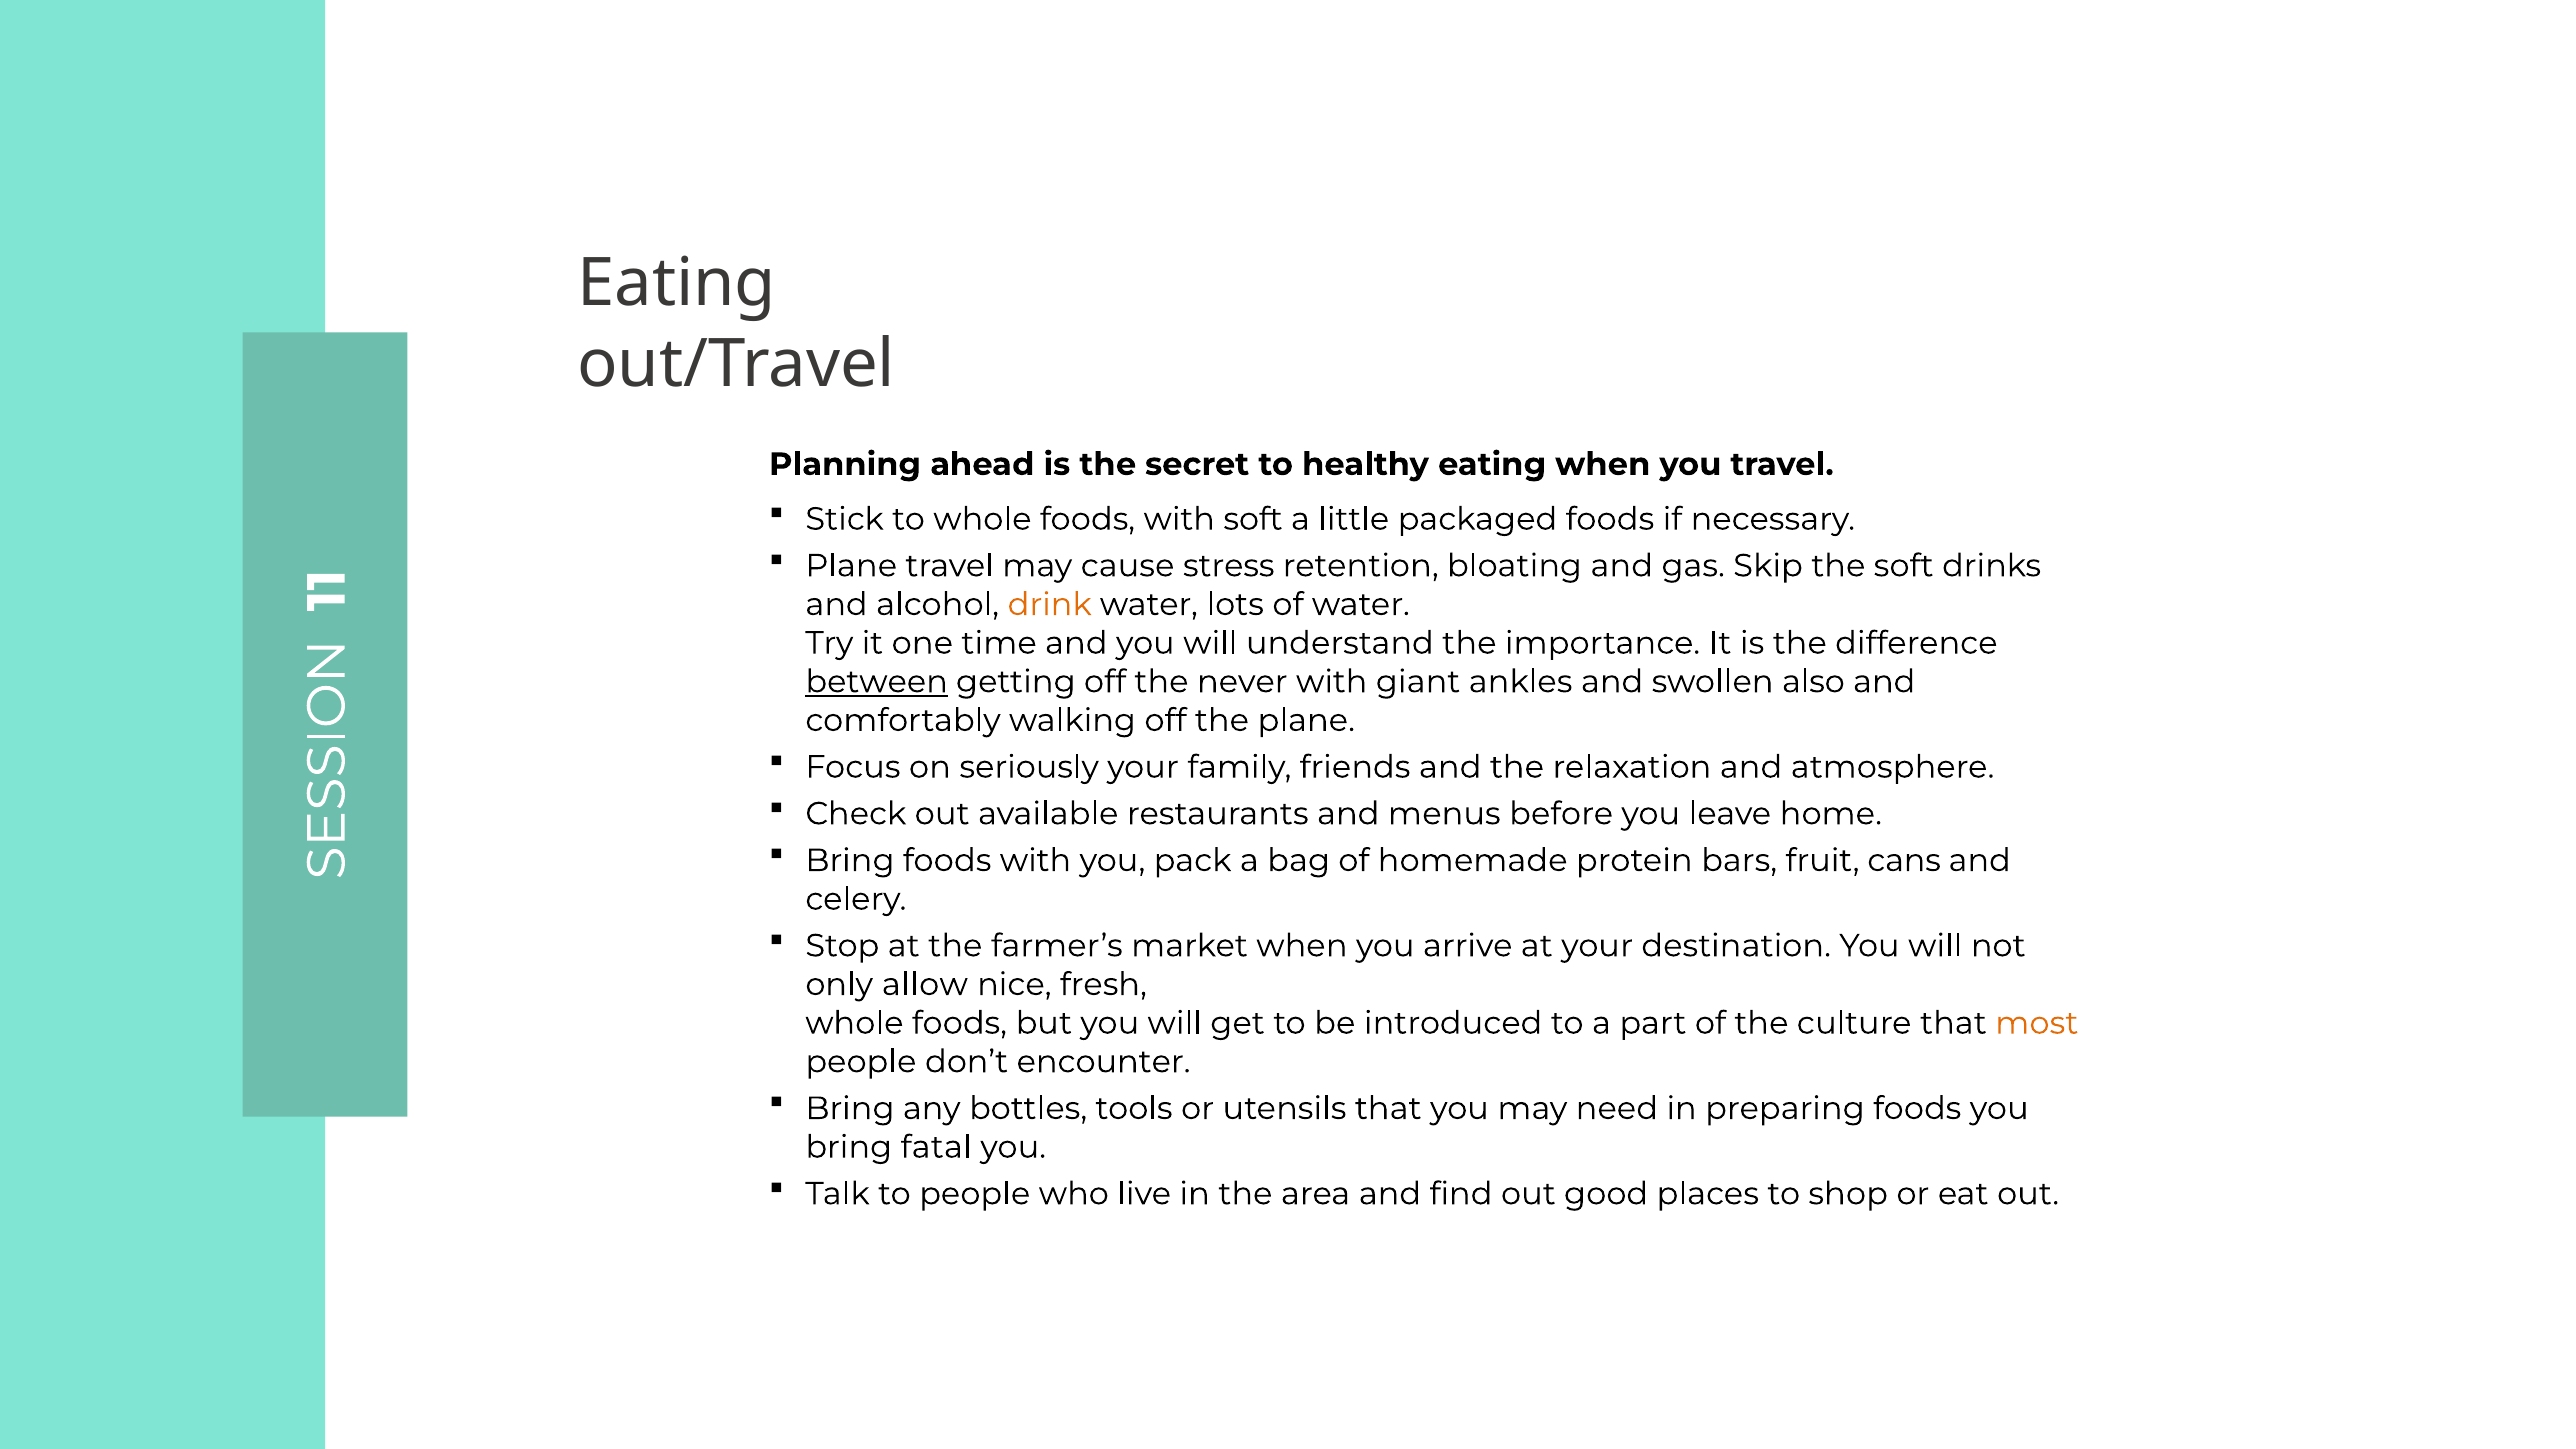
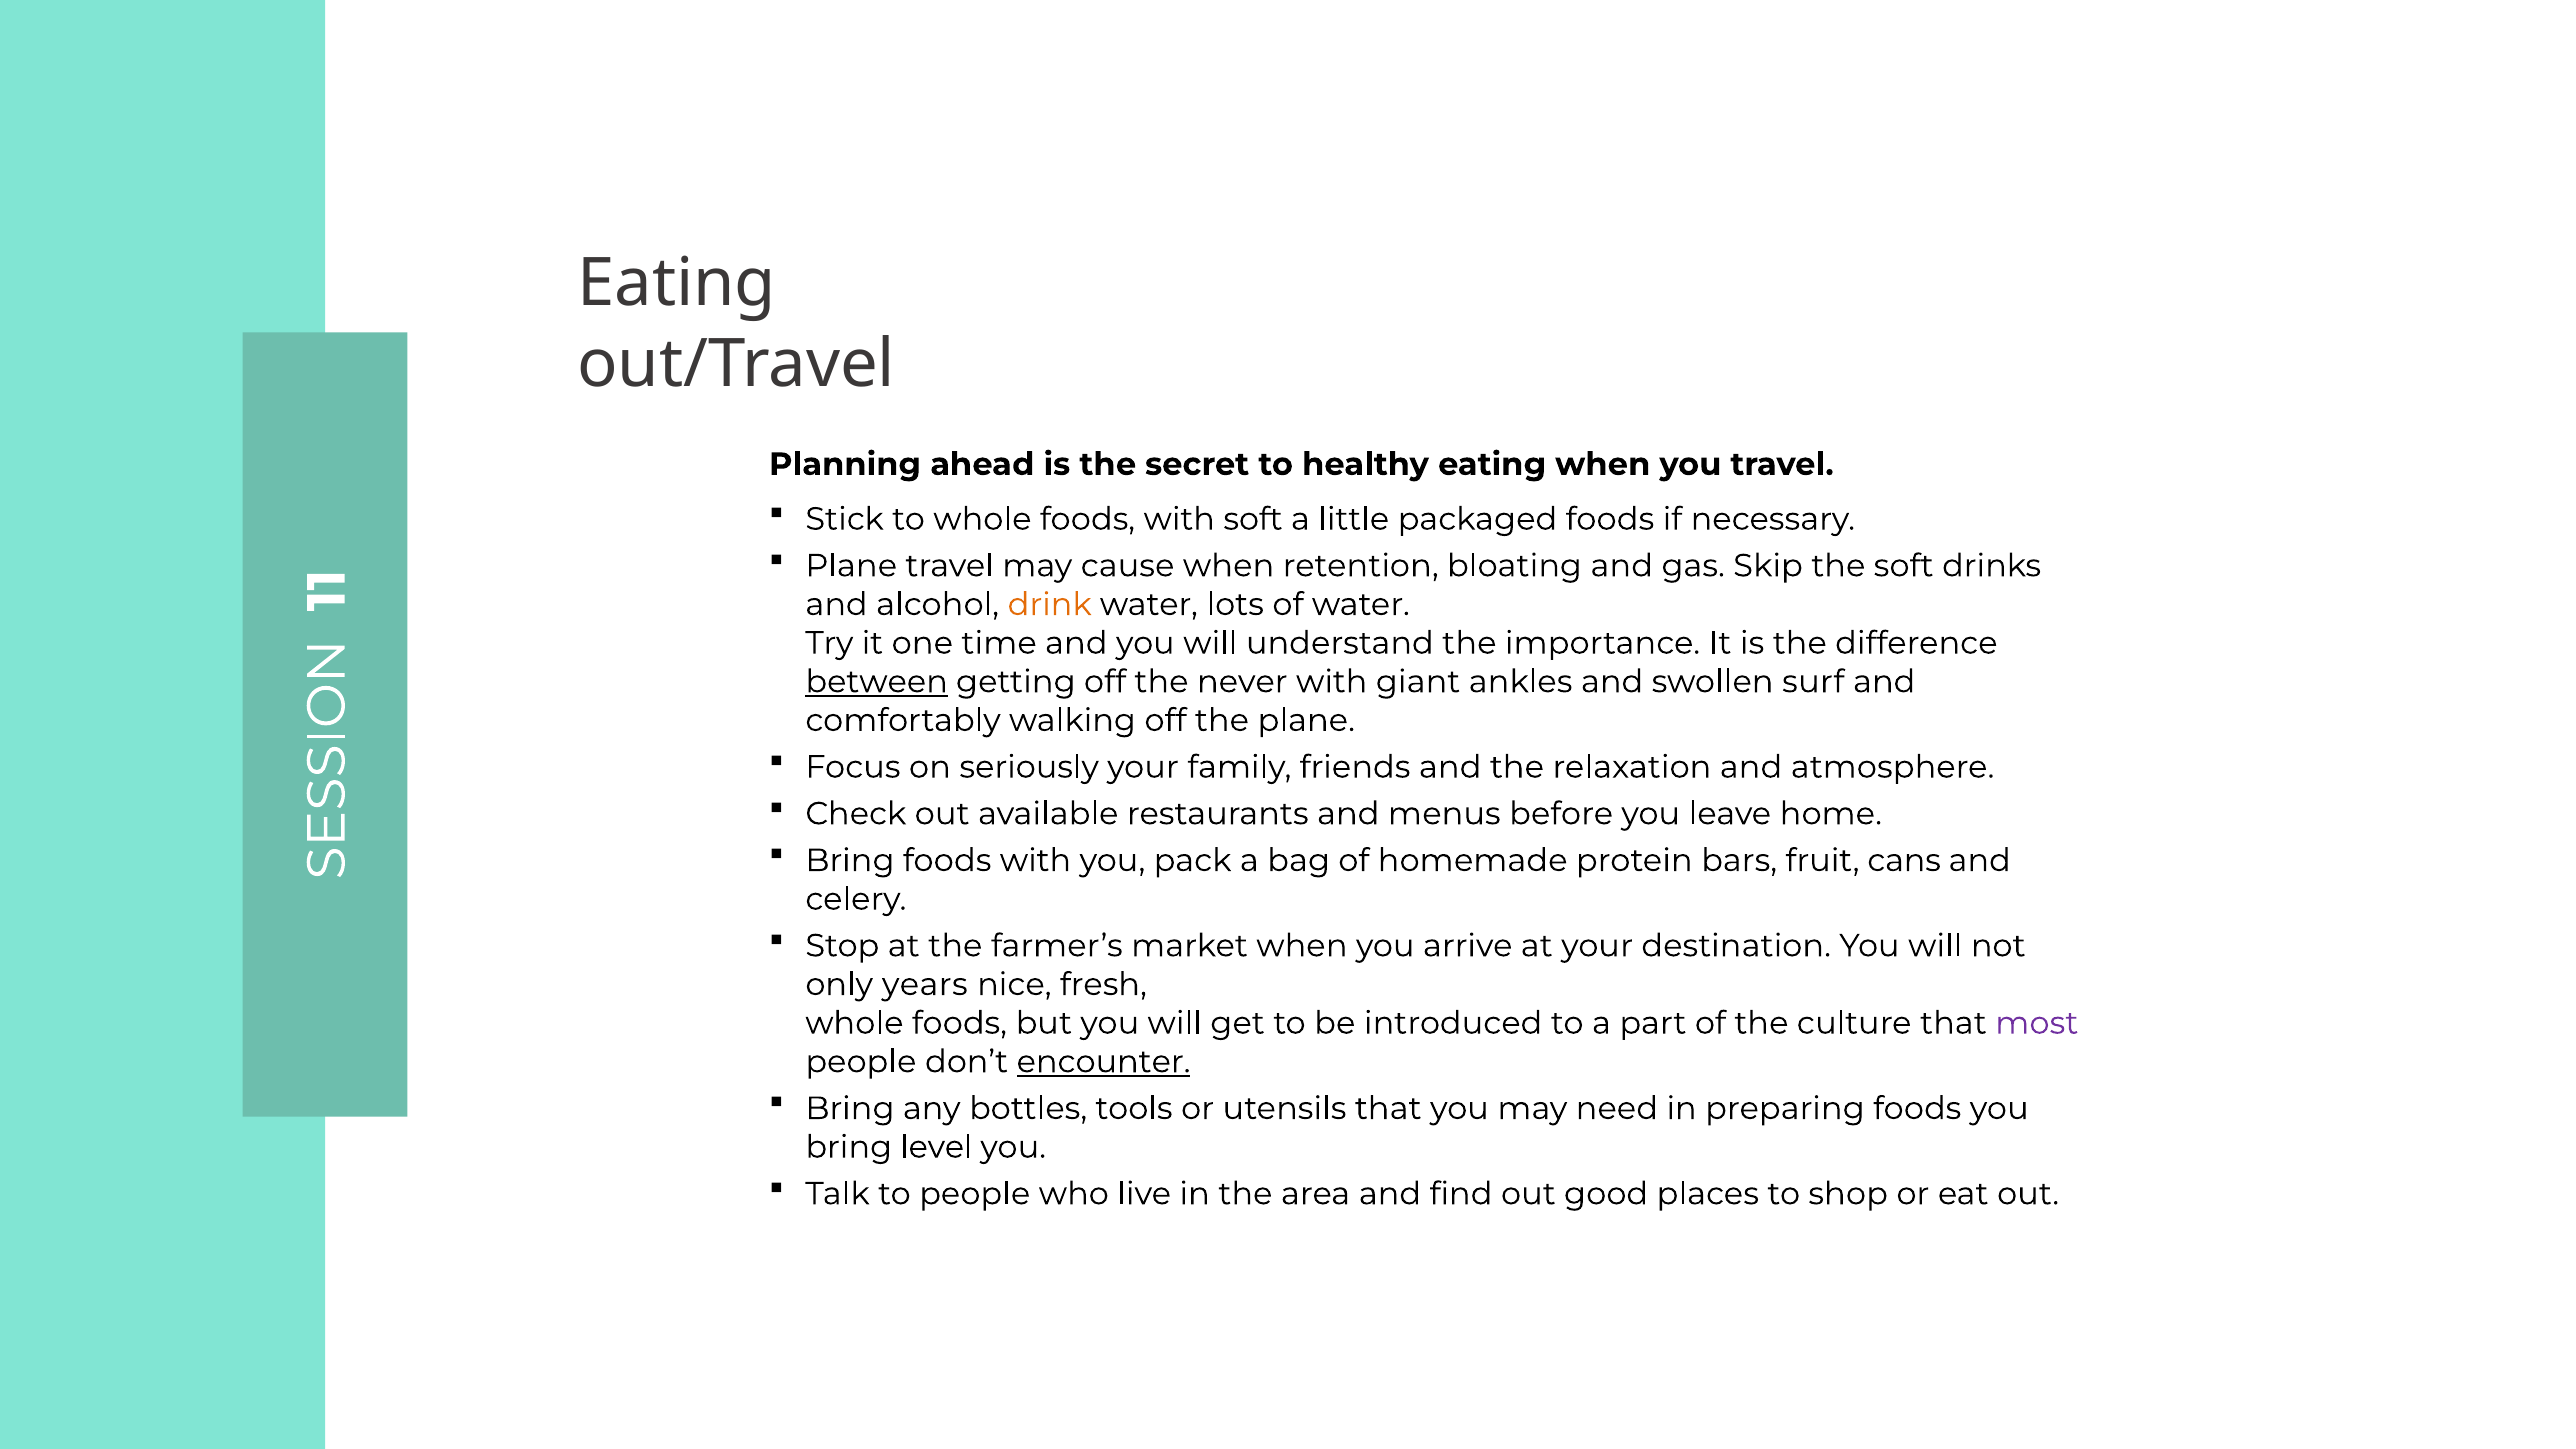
cause stress: stress -> when (1229, 566)
also: also -> surf (1813, 682)
allow: allow -> years (925, 985)
most colour: orange -> purple (2037, 1023)
encounter underline: none -> present (1104, 1062)
fatal: fatal -> level (936, 1147)
